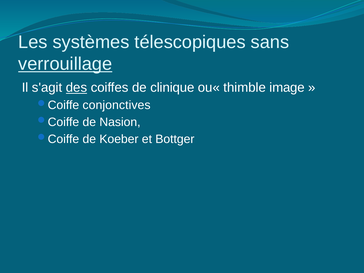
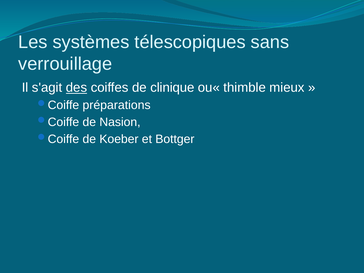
verrouillage underline: present -> none (65, 64)
image: image -> mieux (287, 88)
conjonctives: conjonctives -> préparations (117, 105)
